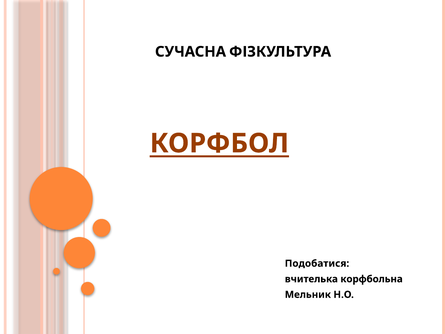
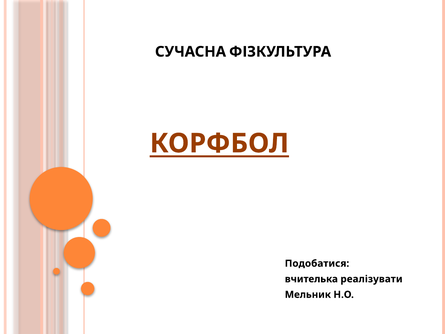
корфбольна: корфбольна -> реалізувати (371, 279)
